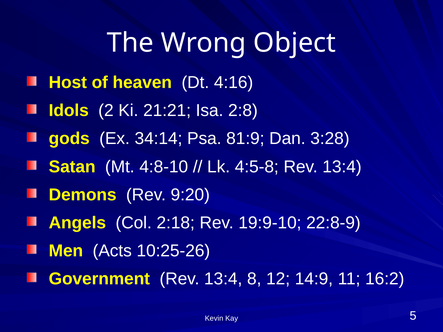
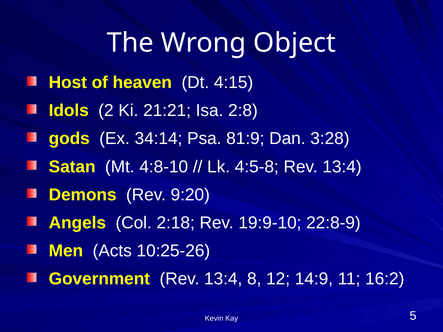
4:16: 4:16 -> 4:15 (234, 83)
